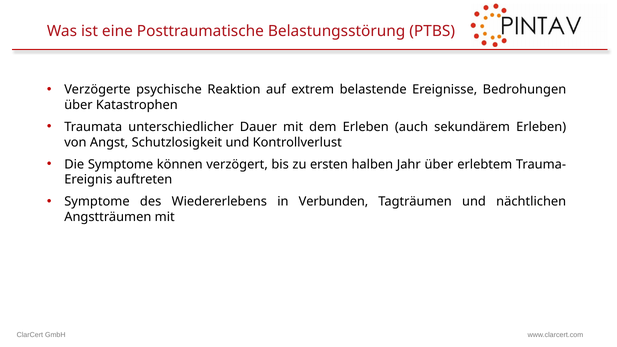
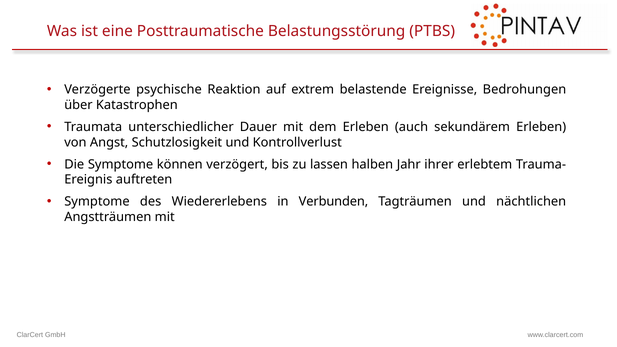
ersten: ersten -> lassen (329, 164)
Jahr über: über -> ihrer (439, 164)
